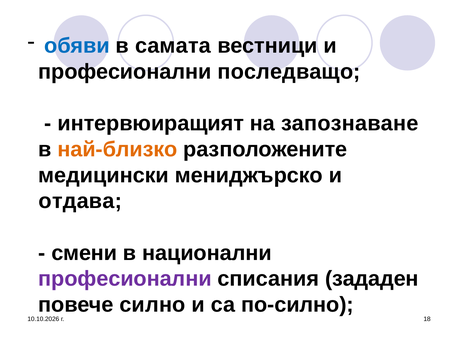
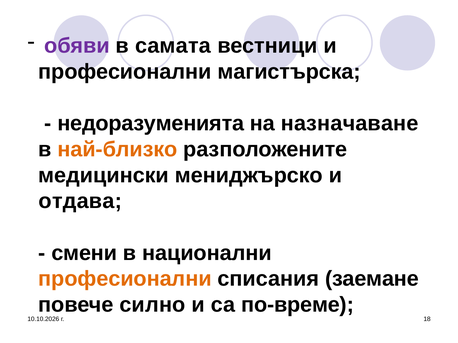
обяви colour: blue -> purple (77, 46)
последващо: последващо -> магистърска (289, 72)
интервюиращият: интервюиращият -> недоразуменията (151, 124)
запознаване: запознаване -> назначаване (350, 124)
професионални colour: purple -> orange (125, 279)
зададен: зададен -> заемане (372, 279)
по-силно: по-силно -> по-време (298, 305)
